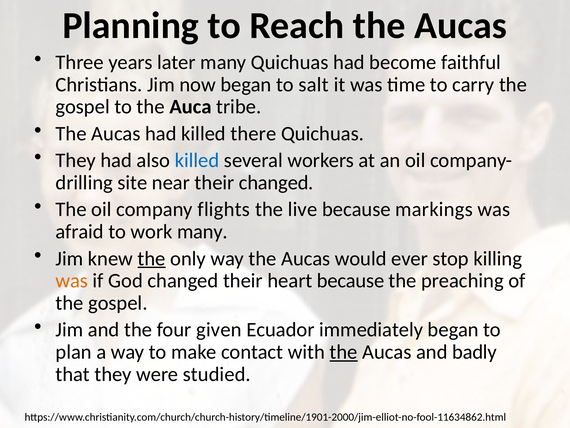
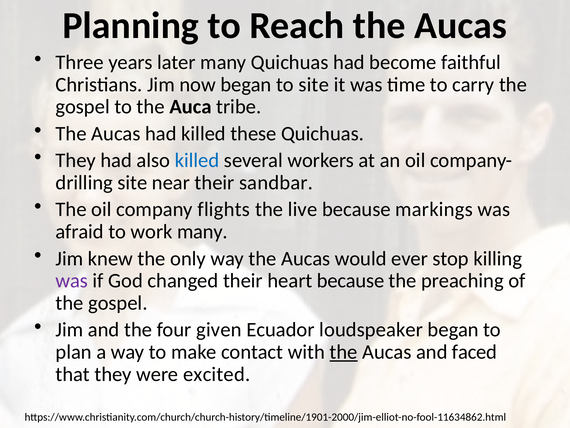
to salt: salt -> site (314, 84)
there: there -> these (253, 133)
their changed: changed -> sandbar (276, 182)
the underline: present -> none (152, 258)
was colour: orange -> purple (72, 280)
immediately: immediately -> loudspeaker (371, 329)
badly: badly -> faced (474, 352)
studied: studied -> excited (217, 374)
